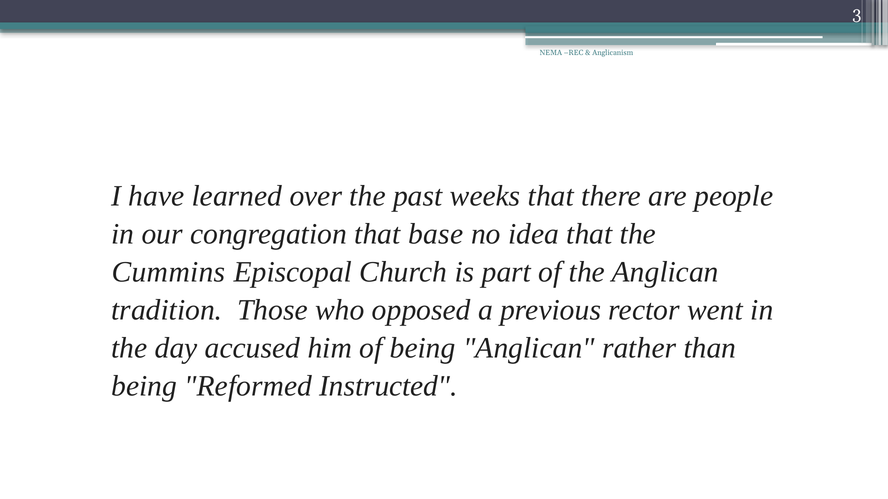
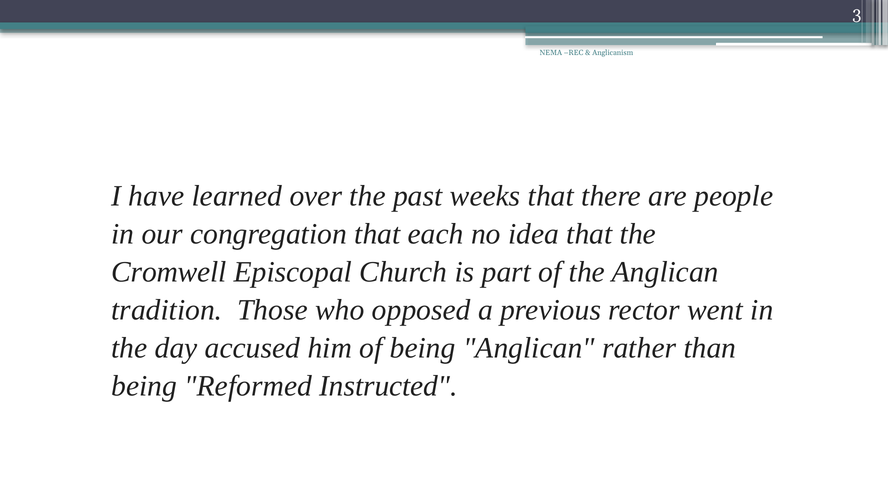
base: base -> each (436, 234)
Cummins: Cummins -> Cromwell (169, 272)
